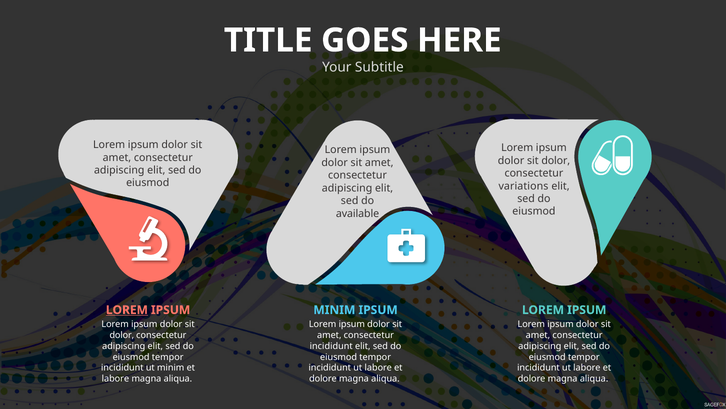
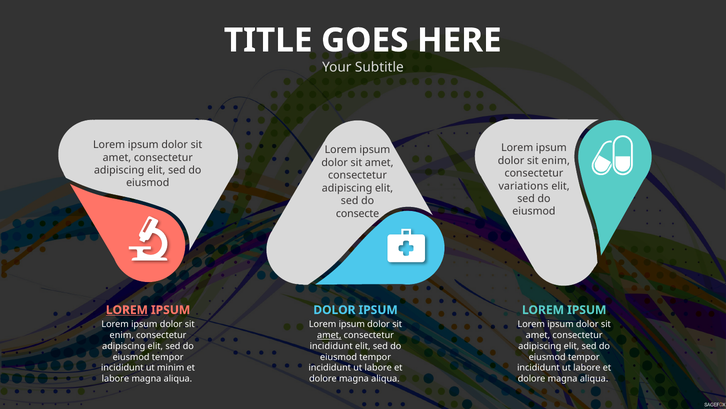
dolor: dolor -> enim (556, 160)
available: available -> consecte (358, 213)
MINIM: MINIM -> DOLOR (334, 310)
dolor: dolor -> enim (122, 335)
amet underline: none -> present (329, 335)
